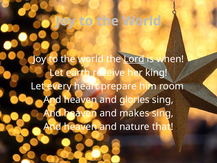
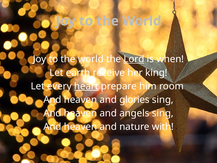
heart underline: none -> present (86, 86)
makes: makes -> angels (134, 113)
that: that -> with (163, 127)
